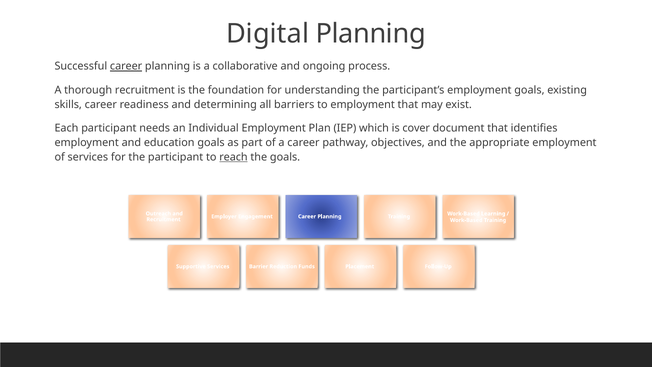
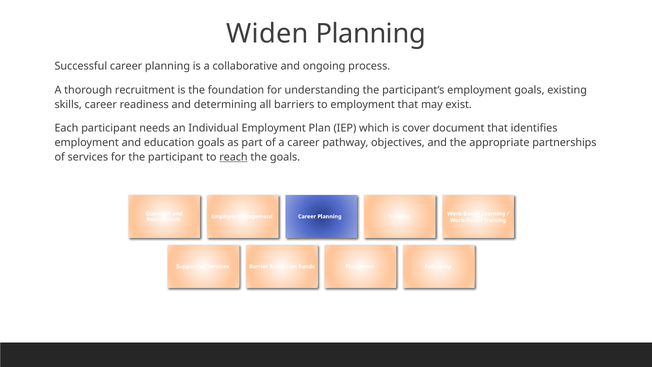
Digital: Digital -> Widen (268, 34)
career underline: present -> none (126, 66)
appropriate employment: employment -> partnerships (564, 143)
